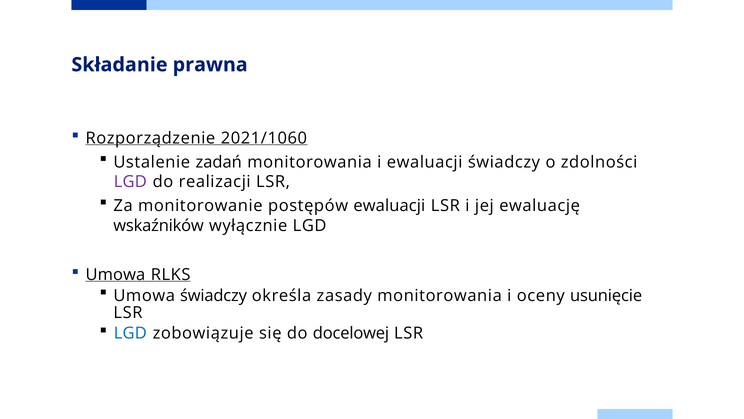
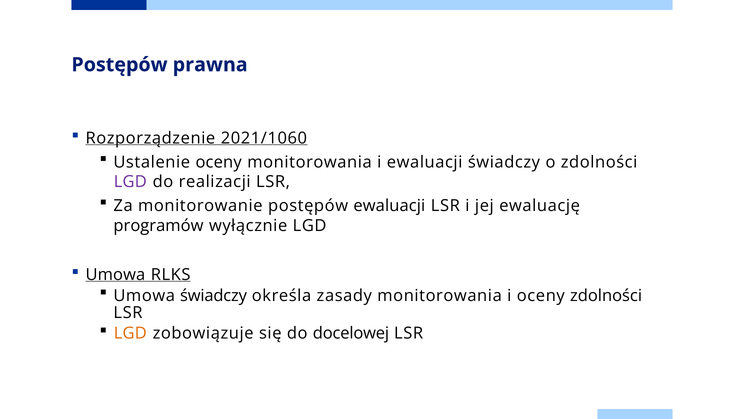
Składanie: Składanie -> Postępów (119, 65)
Ustalenie zadań: zadań -> oceny (219, 162)
wskaźników: wskaźników -> programów (158, 225)
oceny usunięcie: usunięcie -> zdolności (606, 295)
LGD colour: blue -> orange (130, 333)
